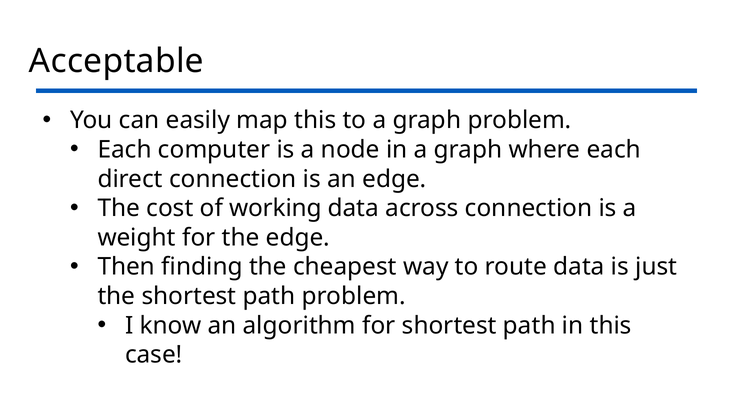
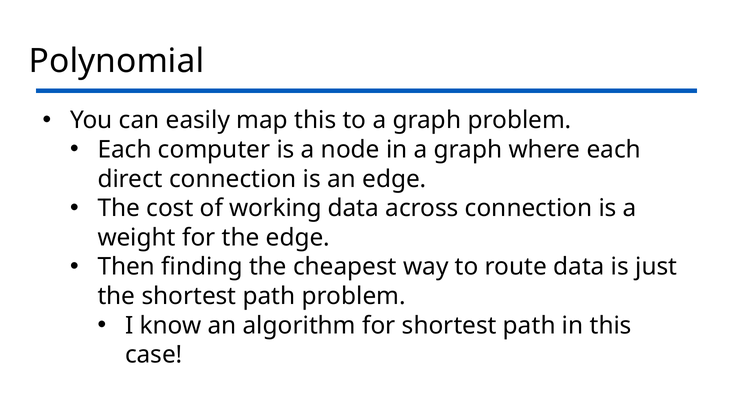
Acceptable: Acceptable -> Polynomial (117, 61)
